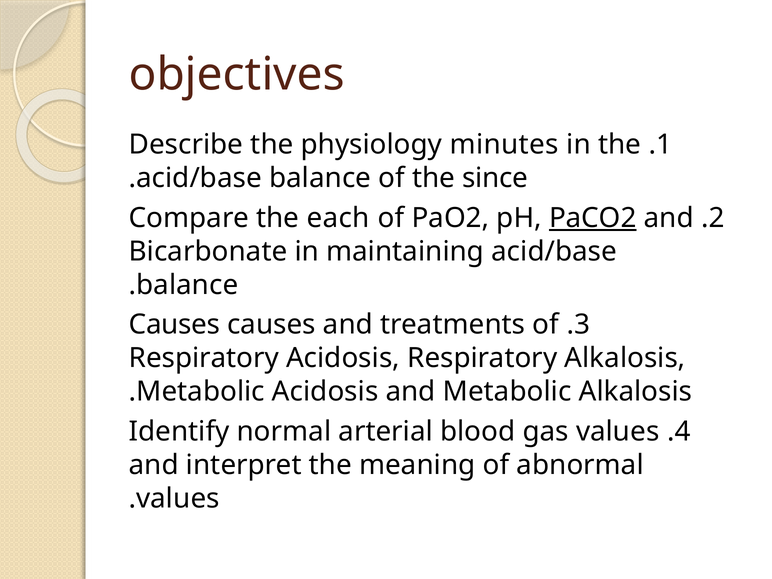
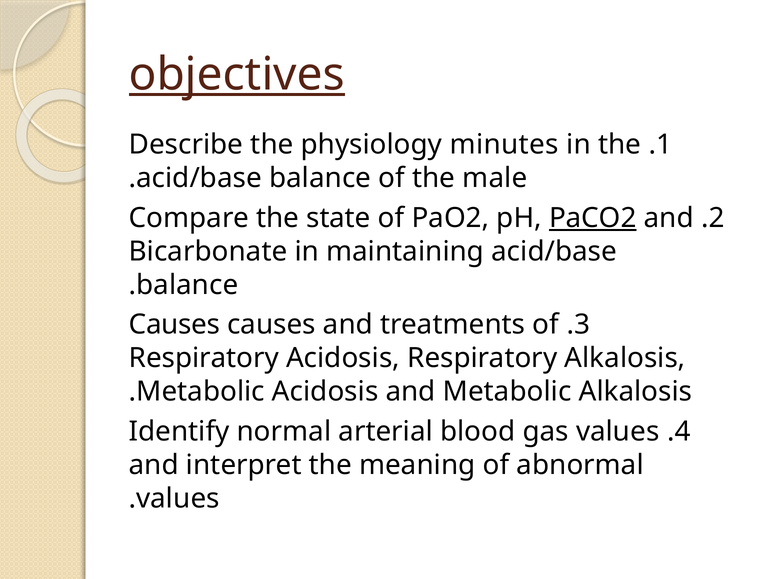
objectives underline: none -> present (237, 75)
since: since -> male (495, 178)
each: each -> state (338, 218)
